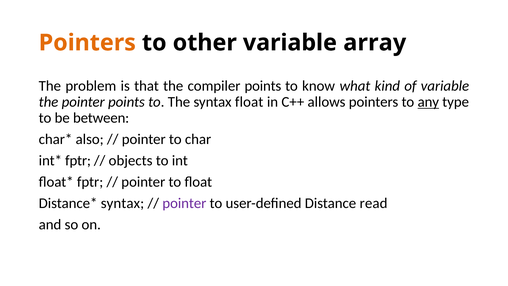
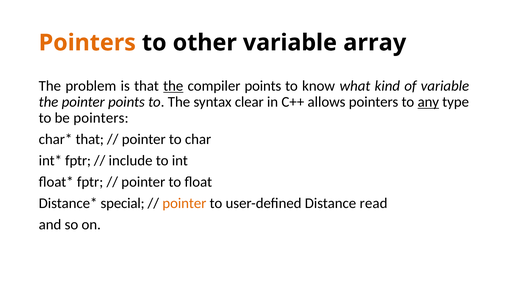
the underline: none -> present (173, 86)
syntax float: float -> clear (249, 102)
be between: between -> pointers (101, 118)
also: also -> that (90, 139)
objects: objects -> include (131, 160)
syntax: syntax -> special (123, 203)
pointer colour: purple -> orange (184, 203)
